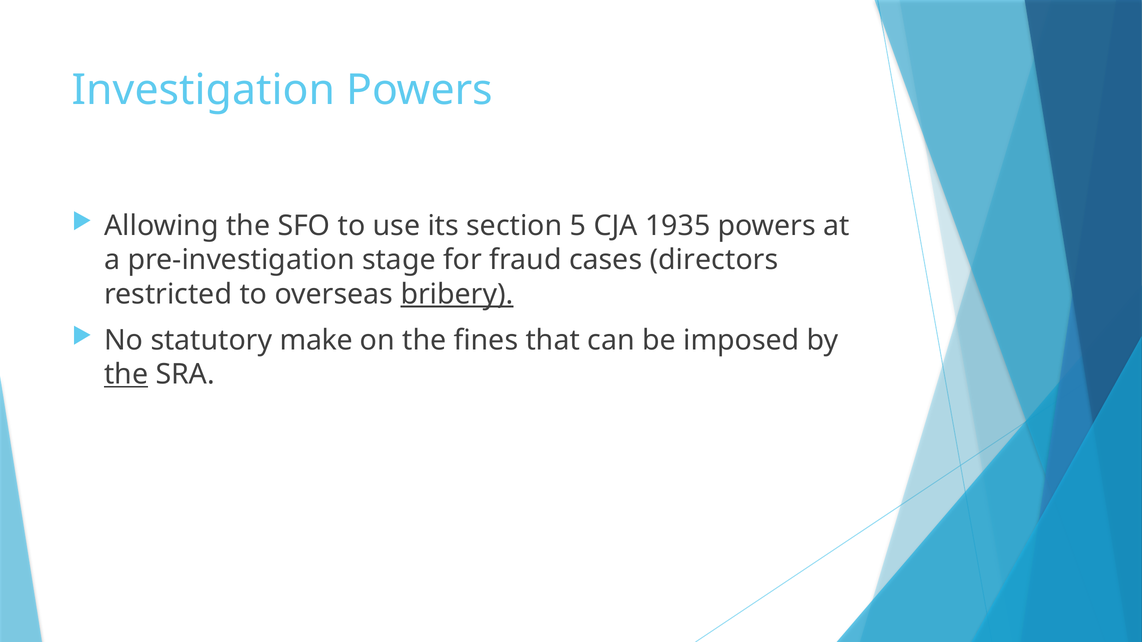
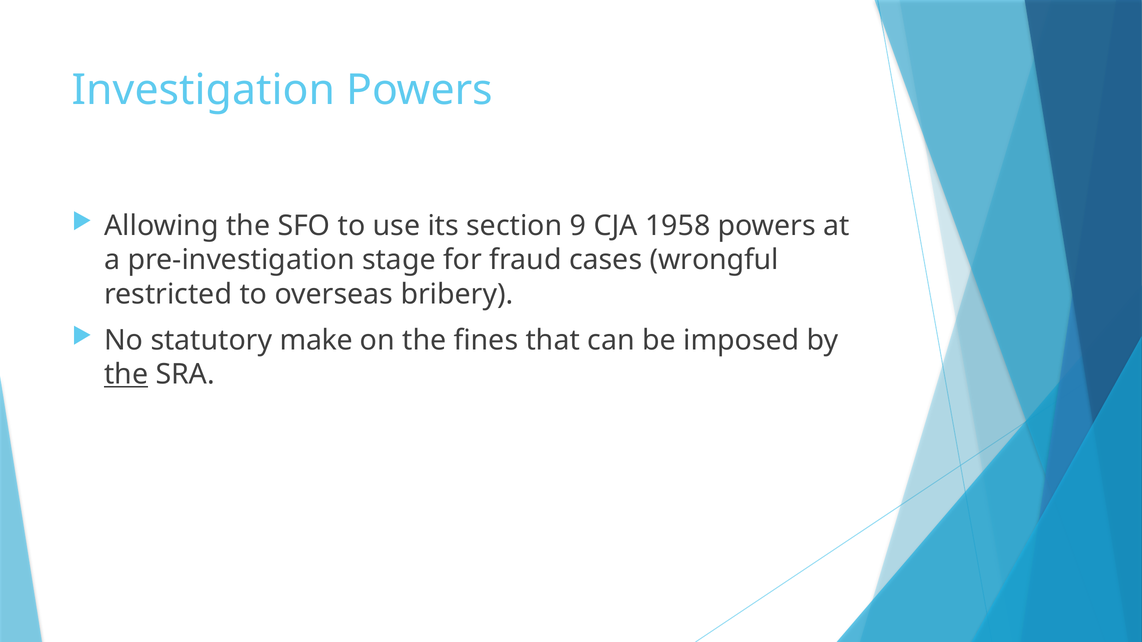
5: 5 -> 9 (578, 226)
1935: 1935 -> 1958 (678, 226)
directors: directors -> wrongful (714, 260)
bribery underline: present -> none (457, 294)
